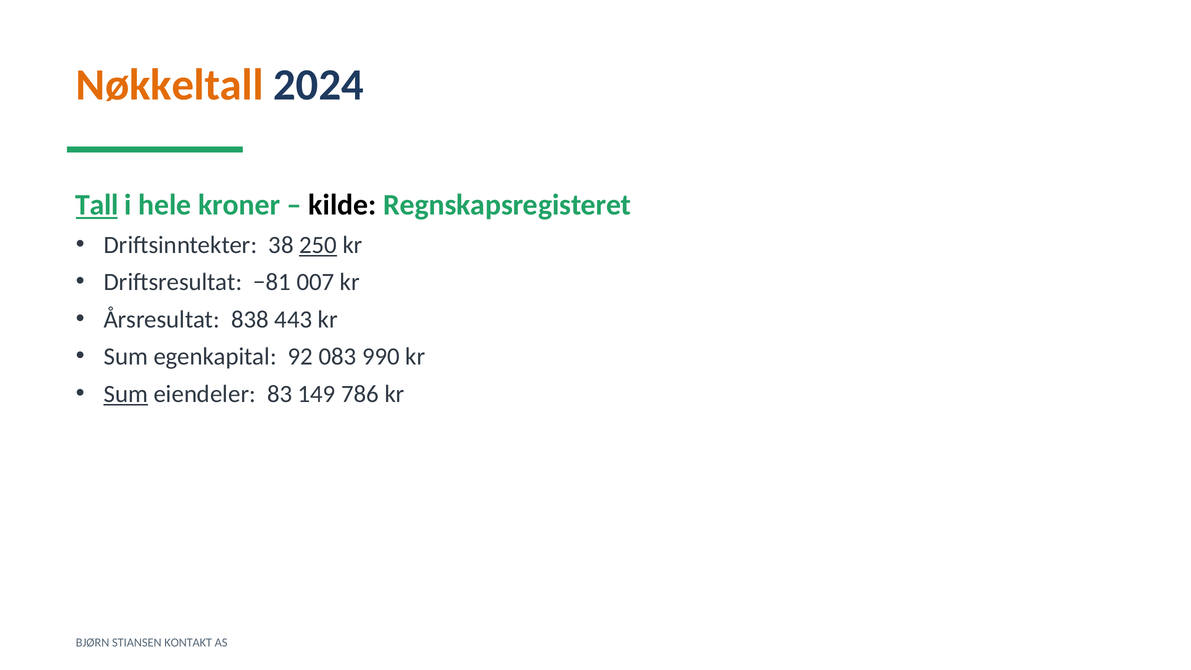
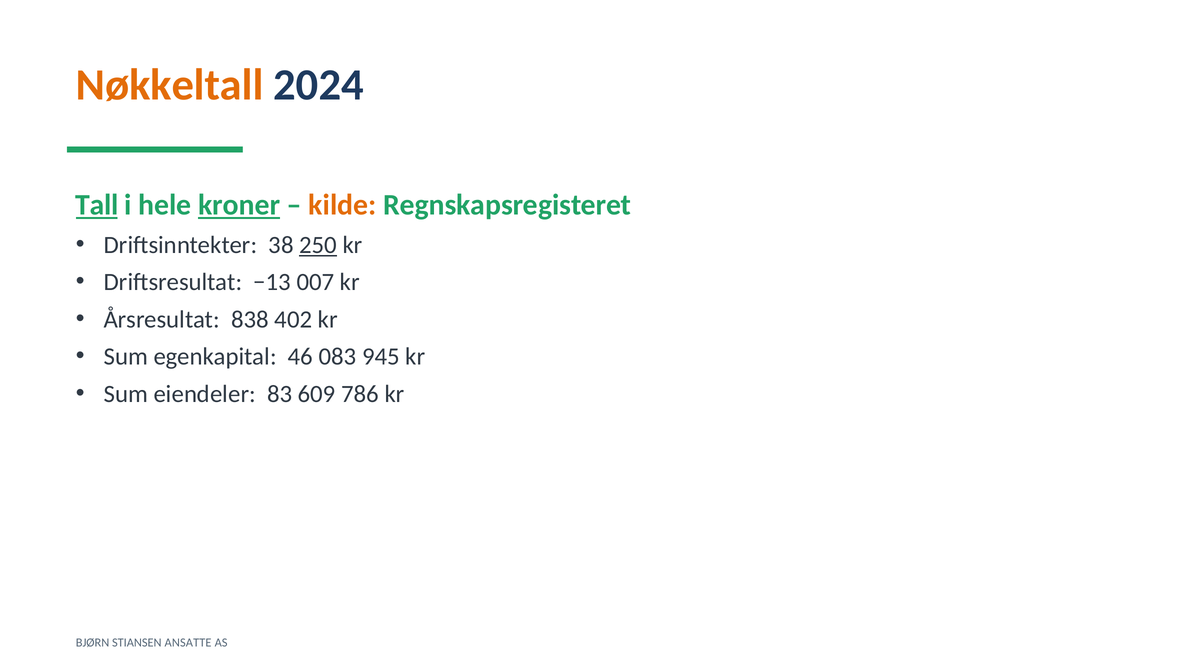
kroner underline: none -> present (239, 205)
kilde colour: black -> orange (342, 205)
−81: −81 -> −13 (272, 282)
443: 443 -> 402 (293, 319)
92: 92 -> 46 (300, 357)
990: 990 -> 945 (381, 357)
Sum underline: present -> none (126, 394)
149: 149 -> 609 (317, 394)
KONTAKT: KONTAKT -> ANSATTE (188, 643)
